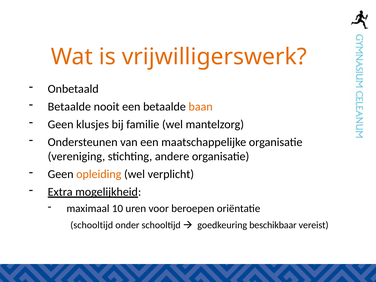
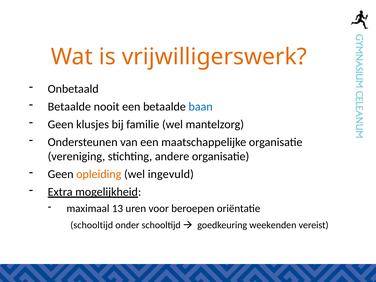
baan colour: orange -> blue (201, 107)
verplicht: verplicht -> ingevuld (171, 174)
10: 10 -> 13 (117, 209)
beschikbaar: beschikbaar -> weekenden (273, 225)
